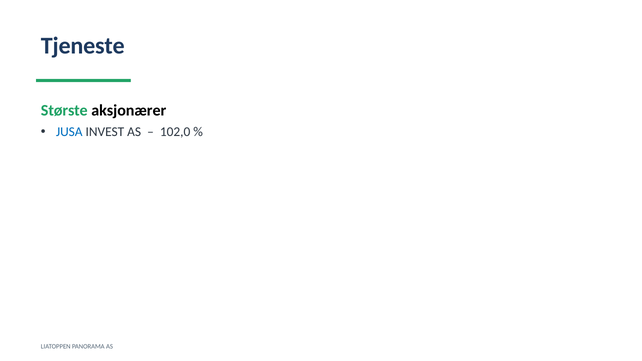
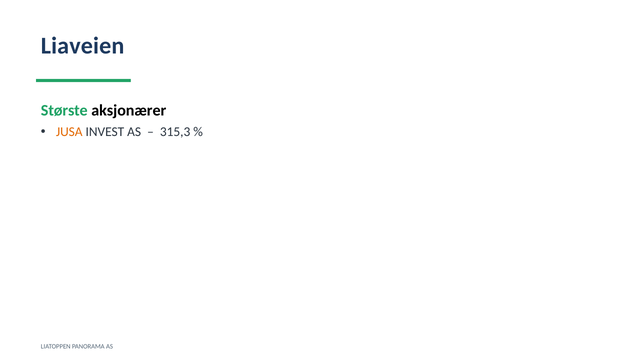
Tjeneste: Tjeneste -> Liaveien (83, 46)
JUSA colour: blue -> orange (69, 132)
102,0: 102,0 -> 315,3 (175, 132)
